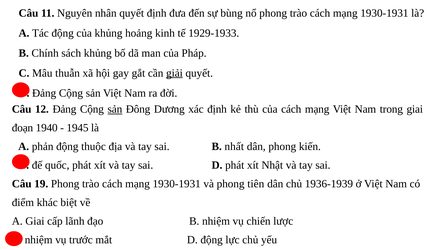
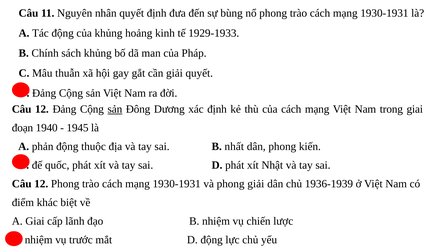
giải underline: present -> none (174, 73)
19: 19 -> 12 (41, 184)
phong tiên: tiên -> giải (256, 184)
